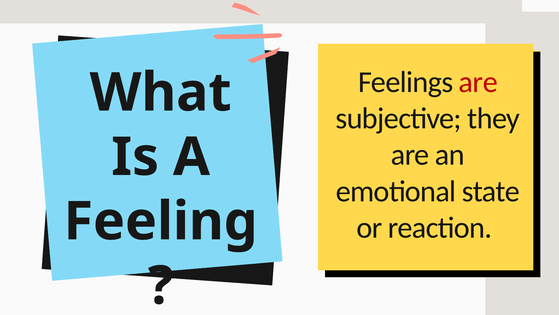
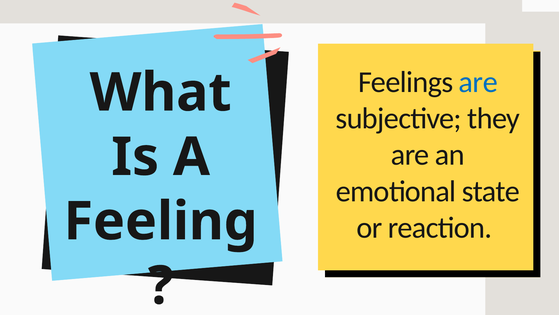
are colour: red -> blue (478, 82)
